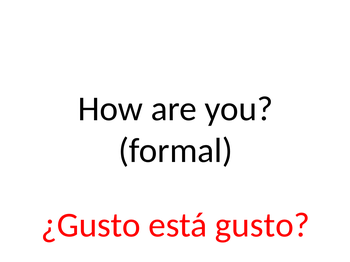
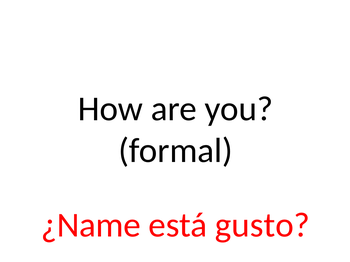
¿Gusto: ¿Gusto -> ¿Name (91, 226)
